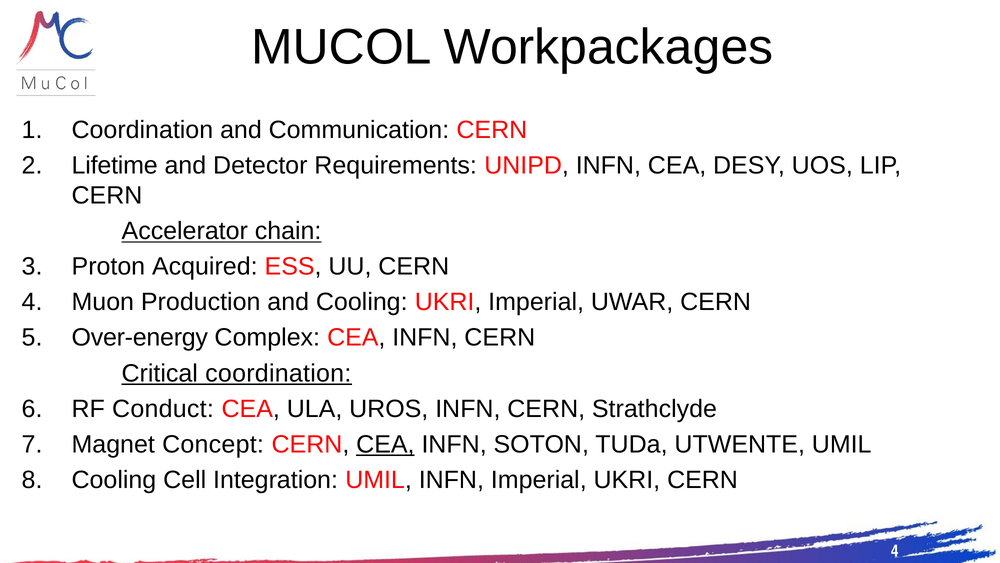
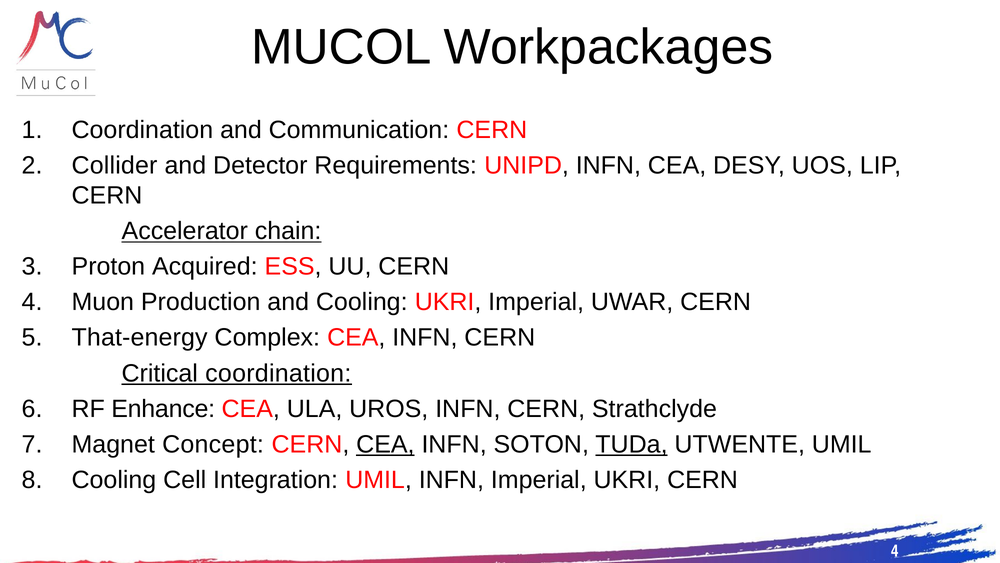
Lifetime: Lifetime -> Collider (115, 165)
Over-energy: Over-energy -> That-energy (140, 337)
Conduct: Conduct -> Enhance (163, 409)
TUDa underline: none -> present (631, 444)
